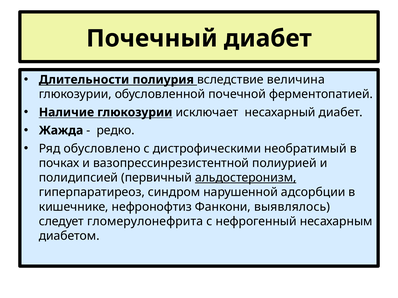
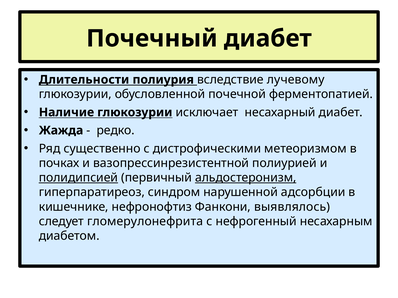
величина: величина -> лучевому (296, 80)
обусловлено: обусловлено -> существенно (102, 149)
необратимый: необратимый -> метеоризмом (305, 149)
полидипсией underline: none -> present (78, 178)
